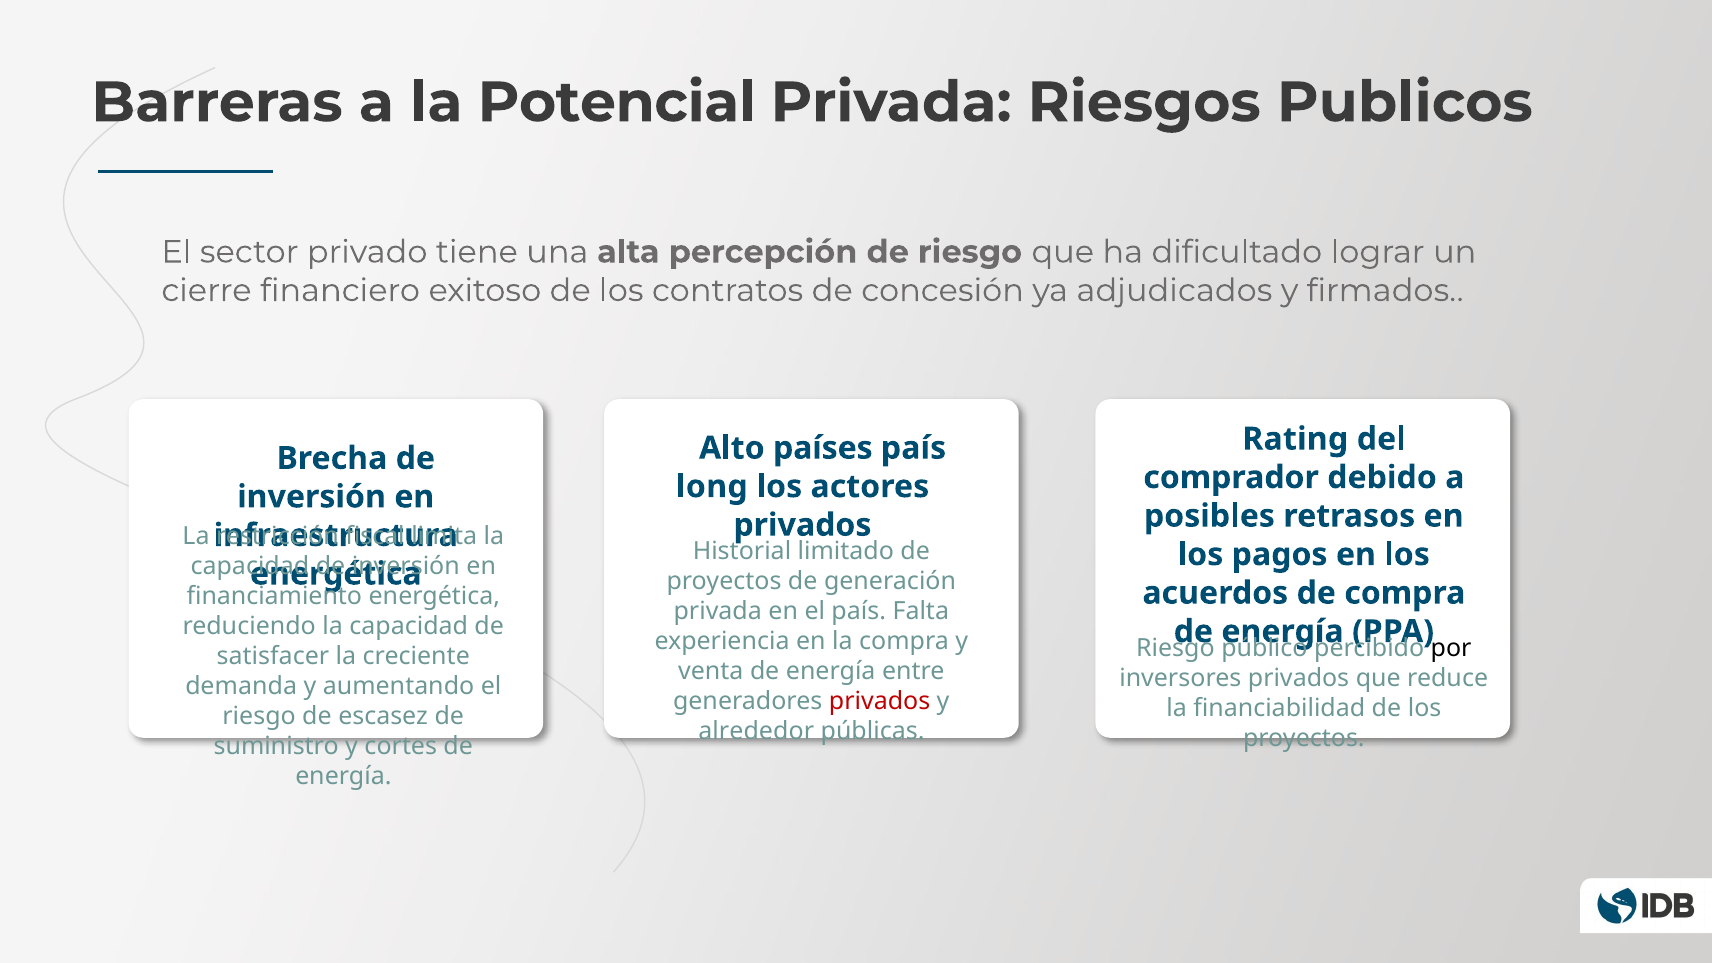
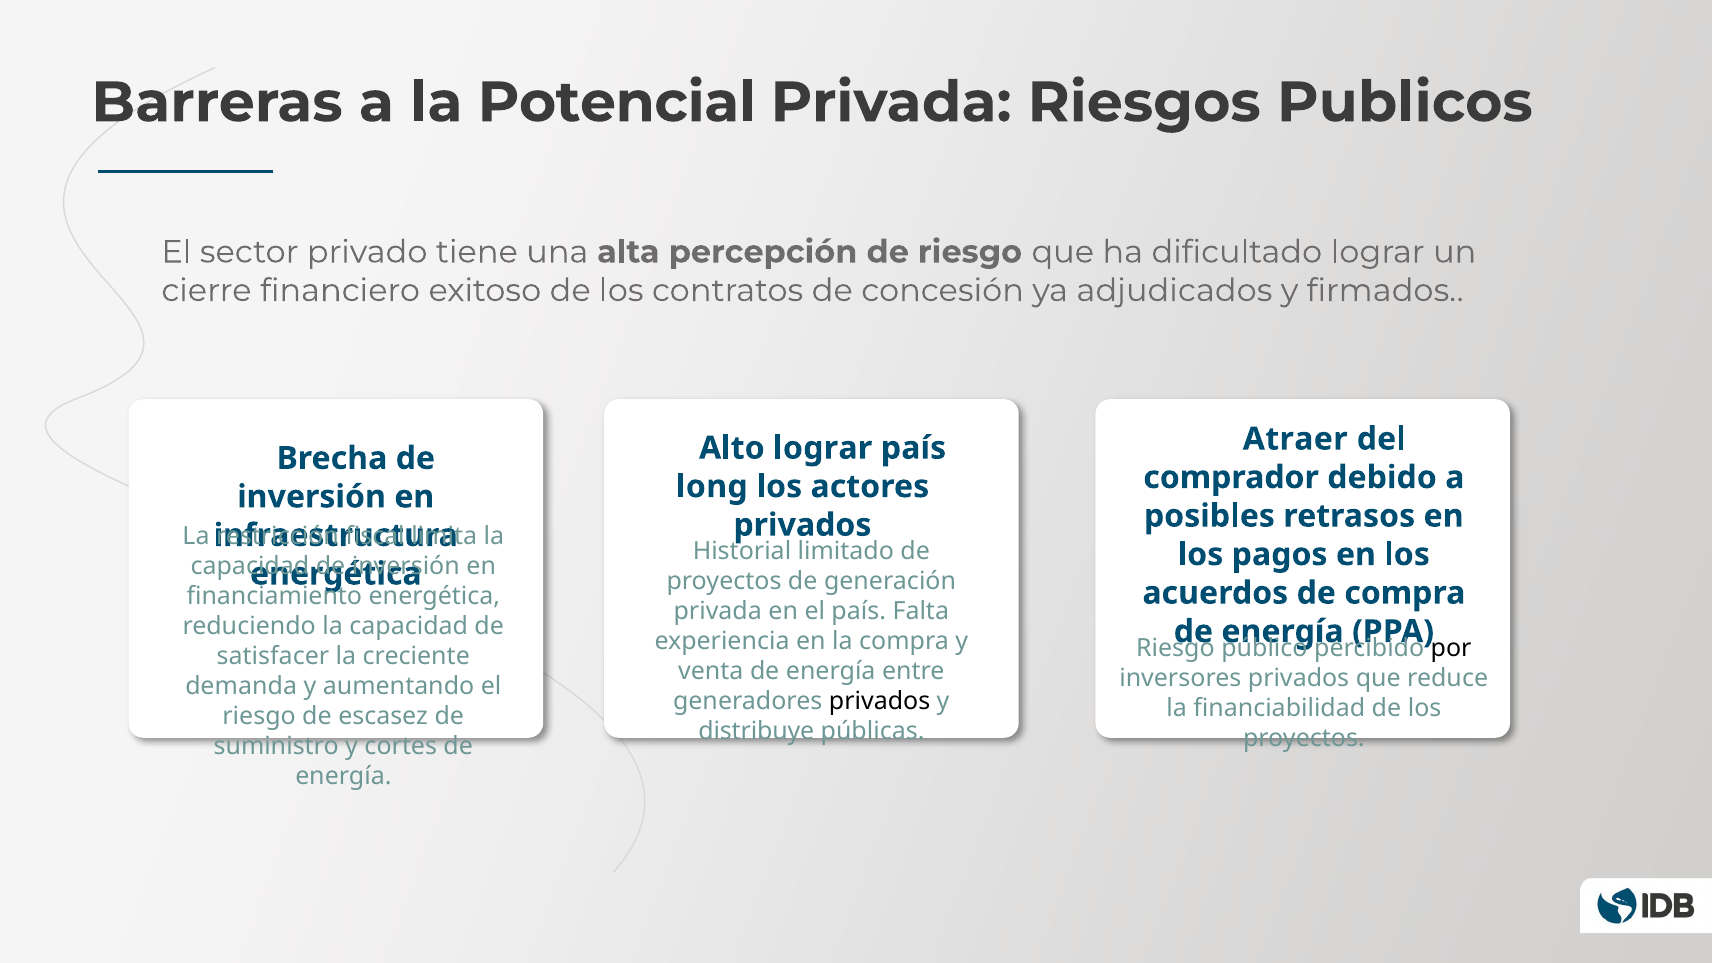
Rating: Rating -> Atraer (1295, 439)
países: países -> lograr (823, 448)
privados colour: red -> black (880, 701)
alrededor: alrededor -> distribuye (756, 731)
